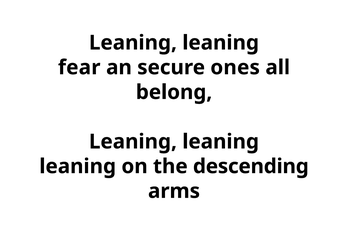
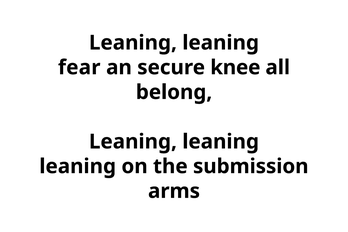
ones: ones -> knee (235, 67)
descending: descending -> submission (251, 166)
